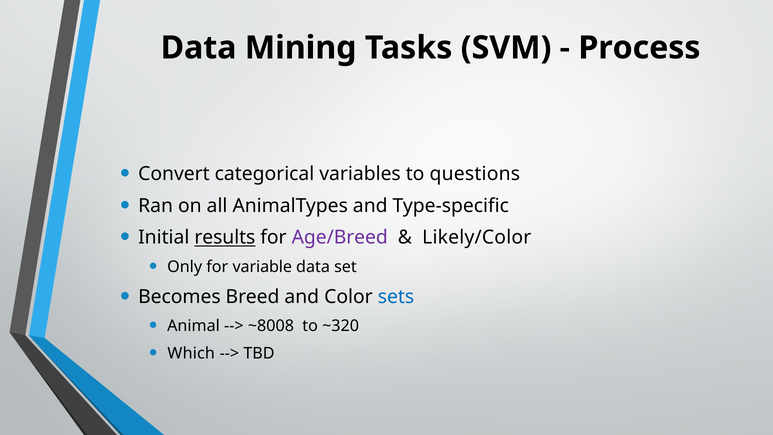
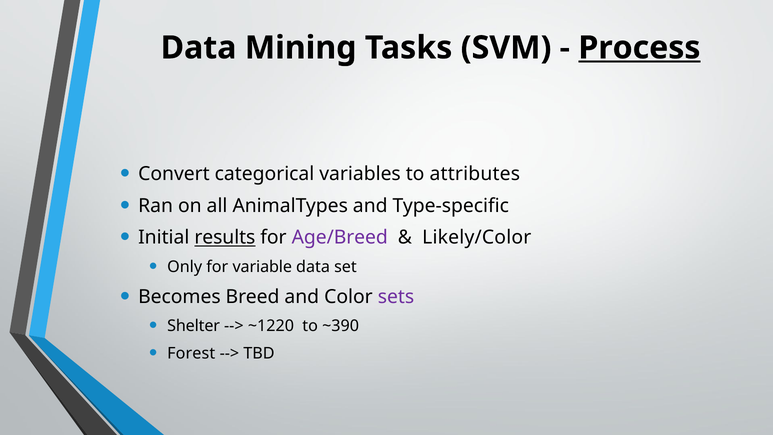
Process underline: none -> present (639, 48)
questions: questions -> attributes (475, 174)
sets colour: blue -> purple (396, 297)
Animal: Animal -> Shelter (194, 326)
~8008: ~8008 -> ~1220 (271, 326)
~320: ~320 -> ~390 (341, 326)
Which: Which -> Forest (191, 353)
